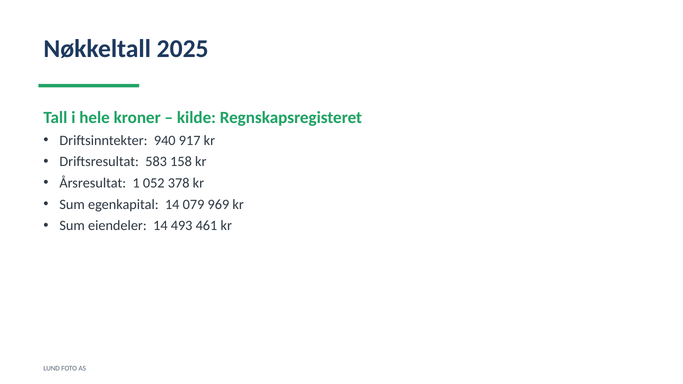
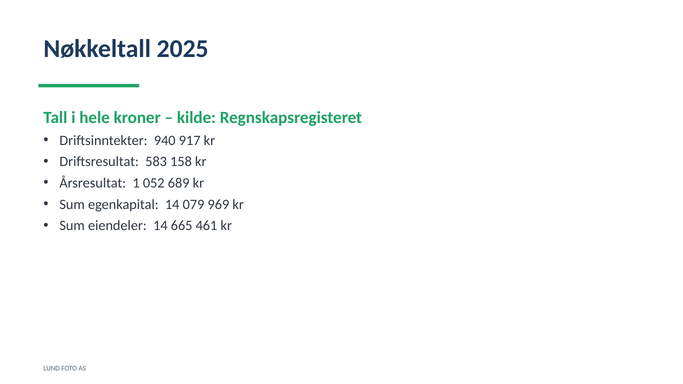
378: 378 -> 689 (179, 183)
493: 493 -> 665 (182, 226)
